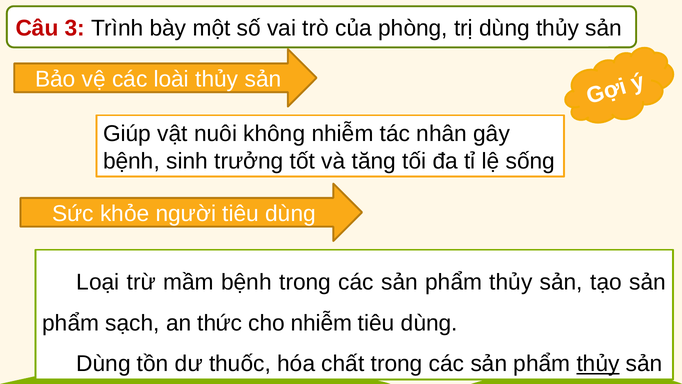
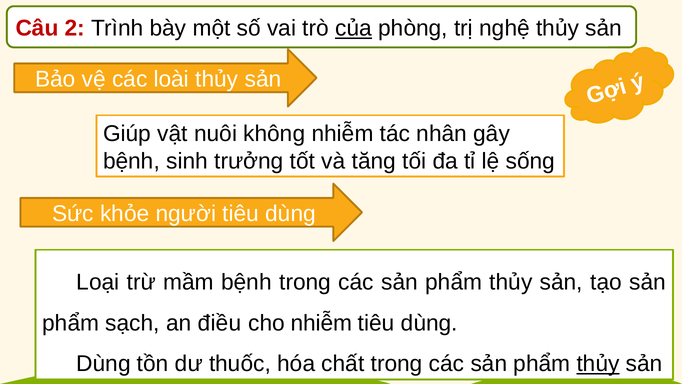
3: 3 -> 2 (75, 28)
của underline: none -> present (354, 28)
trị dùng: dùng -> nghệ (505, 28)
thức: thức -> điều (220, 323)
